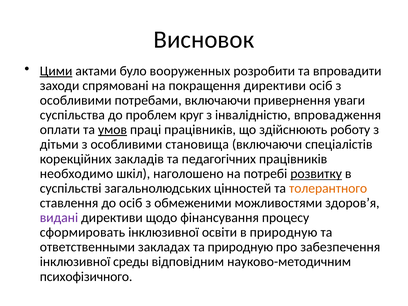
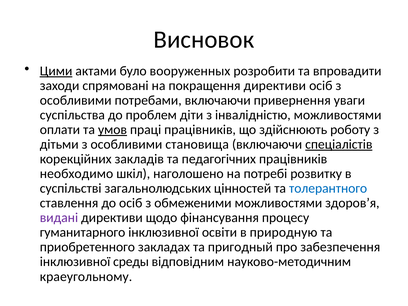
круг: круг -> діти (192, 115)
інвалідністю впровадження: впровадження -> можливостями (338, 115)
спеціалістів underline: none -> present (339, 144)
розвитку underline: present -> none (316, 174)
толерантного colour: orange -> blue (328, 188)
сформировать: сформировать -> гуманитарного (83, 232)
ответственными: ответственными -> приобретенного (87, 247)
та природную: природную -> пригодный (240, 247)
психофізичного: психофізичного -> краеугольному (86, 277)
